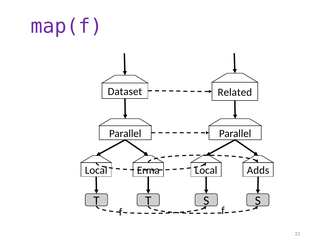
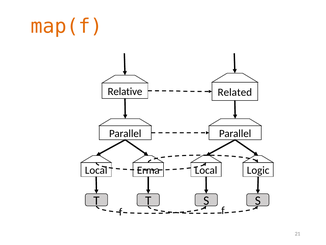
map(f colour: purple -> orange (67, 26)
Dataset: Dataset -> Relative (125, 91)
Adds: Adds -> Logic (258, 170)
